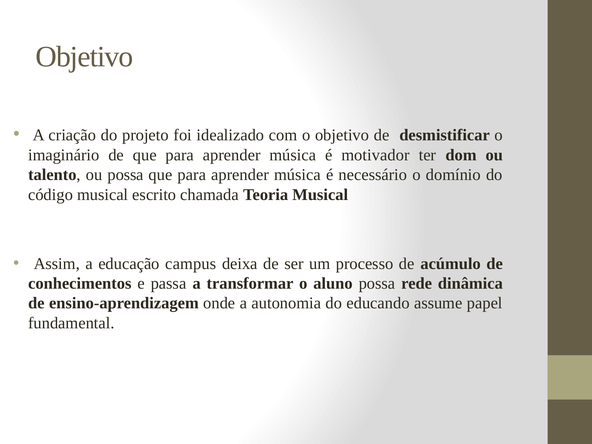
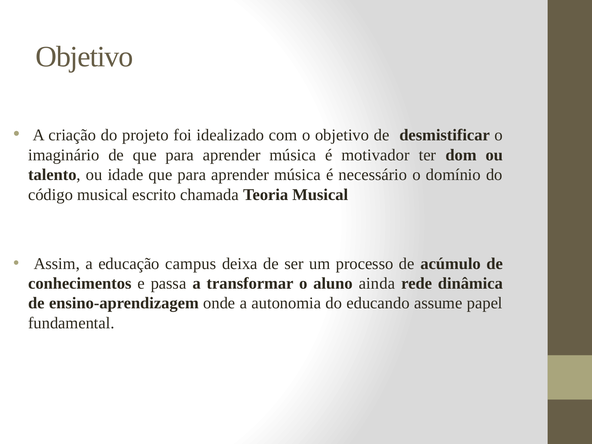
ou possa: possa -> idade (125, 175)
aluno possa: possa -> ainda (377, 283)
